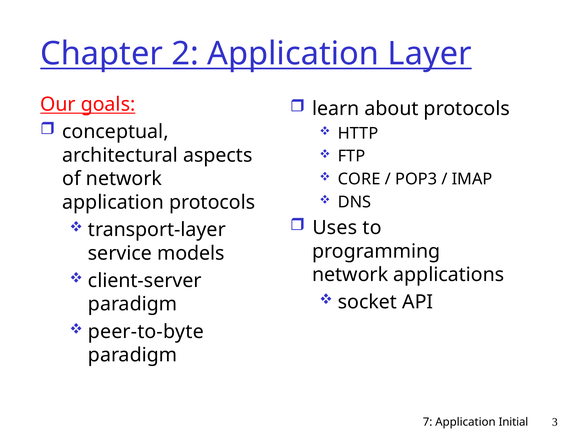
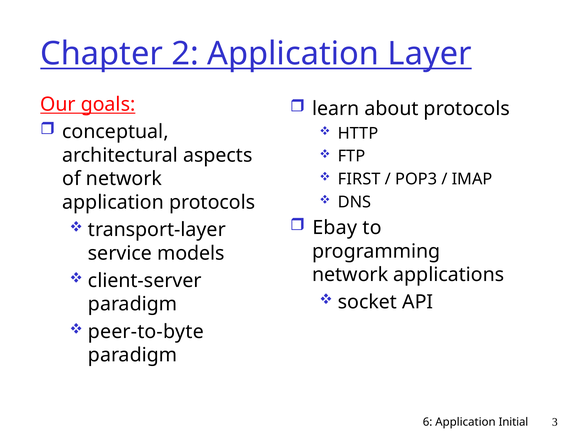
CORE: CORE -> FIRST (359, 179)
Uses: Uses -> Ebay (335, 228)
7: 7 -> 6 (428, 422)
